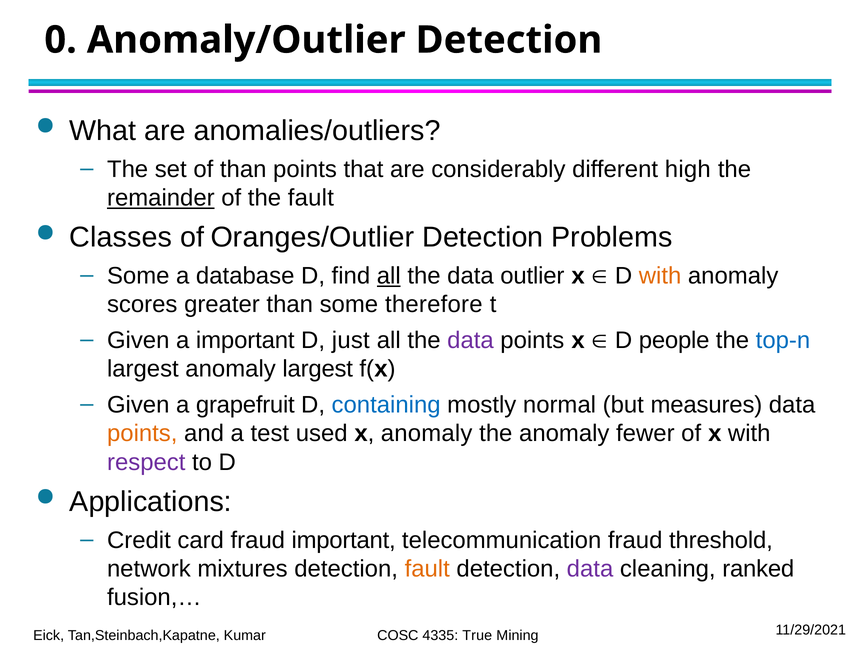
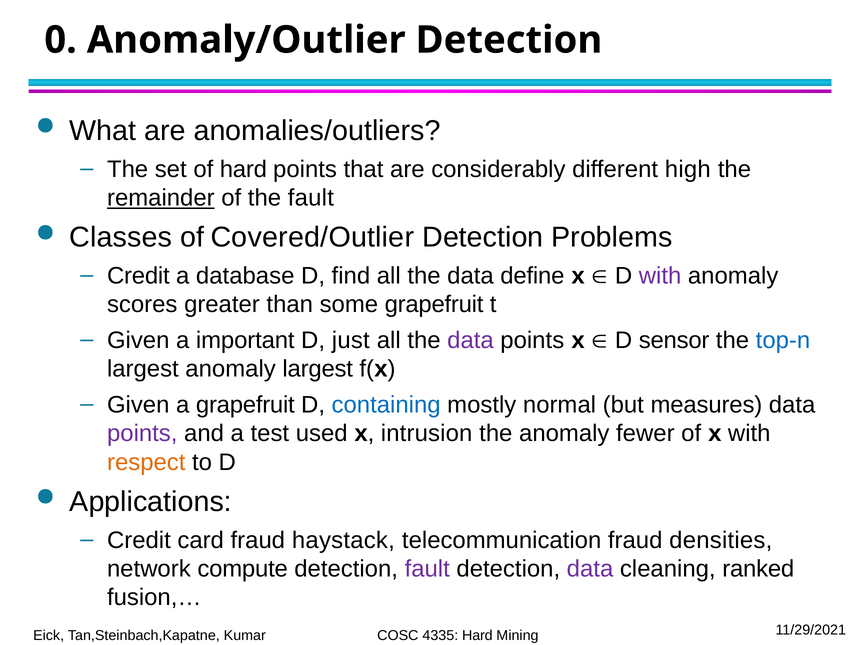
of than: than -> hard (243, 169)
Oranges/Outlier: Oranges/Outlier -> Covered/Outlier (312, 237)
Some: Some -> Credit (138, 276)
all underline: present -> none (389, 276)
outlier: outlier -> define (532, 276)
with colour: orange -> purple (660, 276)
some therefore: therefore -> grapefruit (434, 305)
people: people -> sensor (674, 340)
points colour: orange -> purple (142, 434)
x anomaly: anomaly -> intrusion (427, 434)
respect colour: purple -> orange (146, 462)
fraud important: important -> haystack (343, 540)
threshold: threshold -> densities (721, 540)
mixtures: mixtures -> compute (243, 569)
fault colour: orange -> purple (427, 569)
True: True -> Hard (477, 636)
